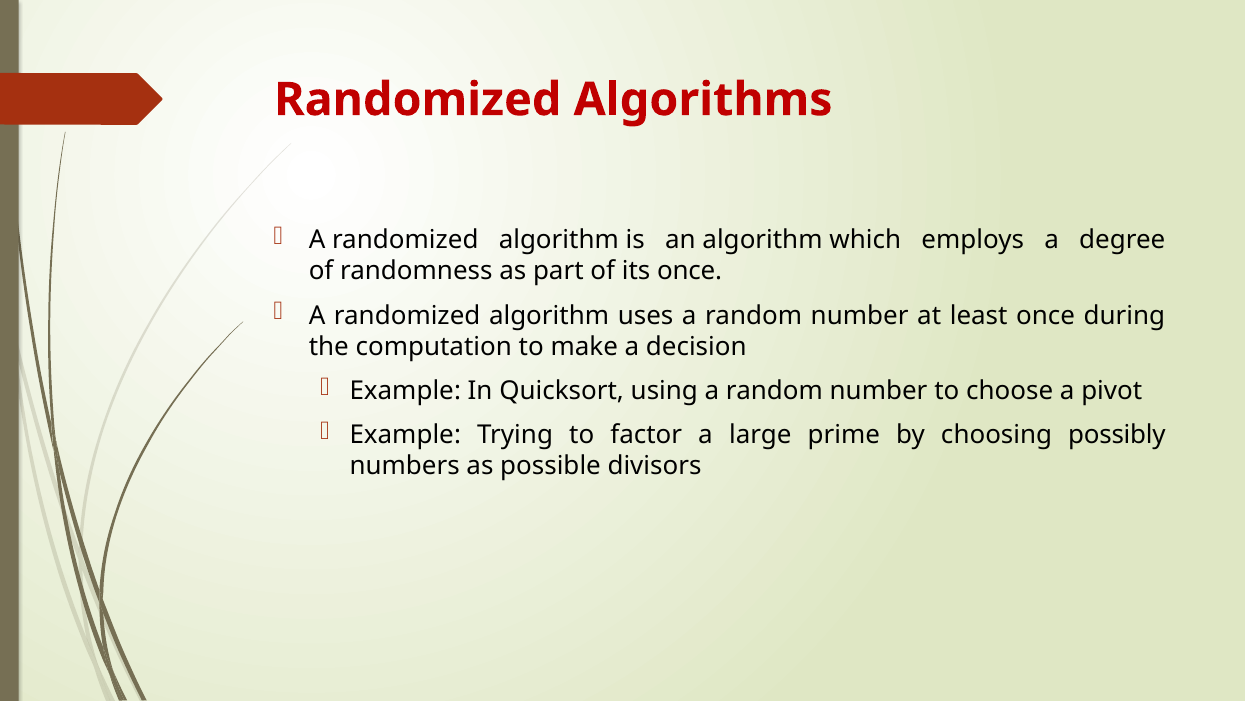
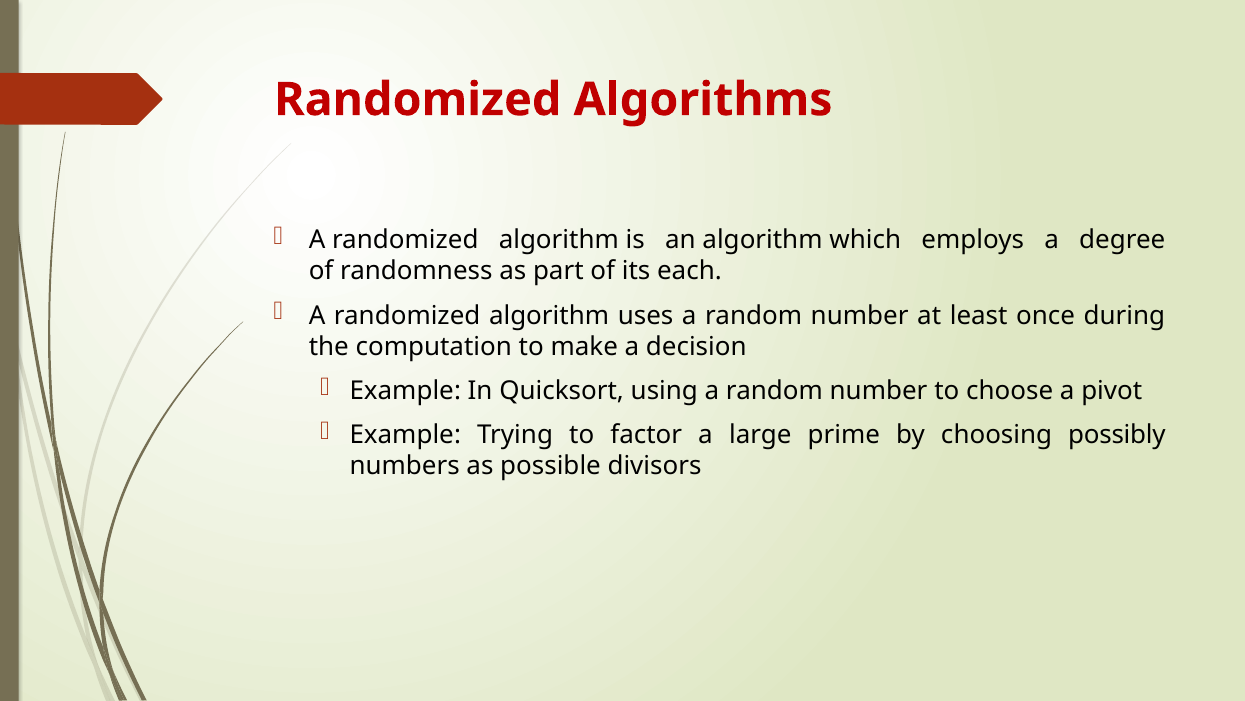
its once: once -> each (689, 271)
